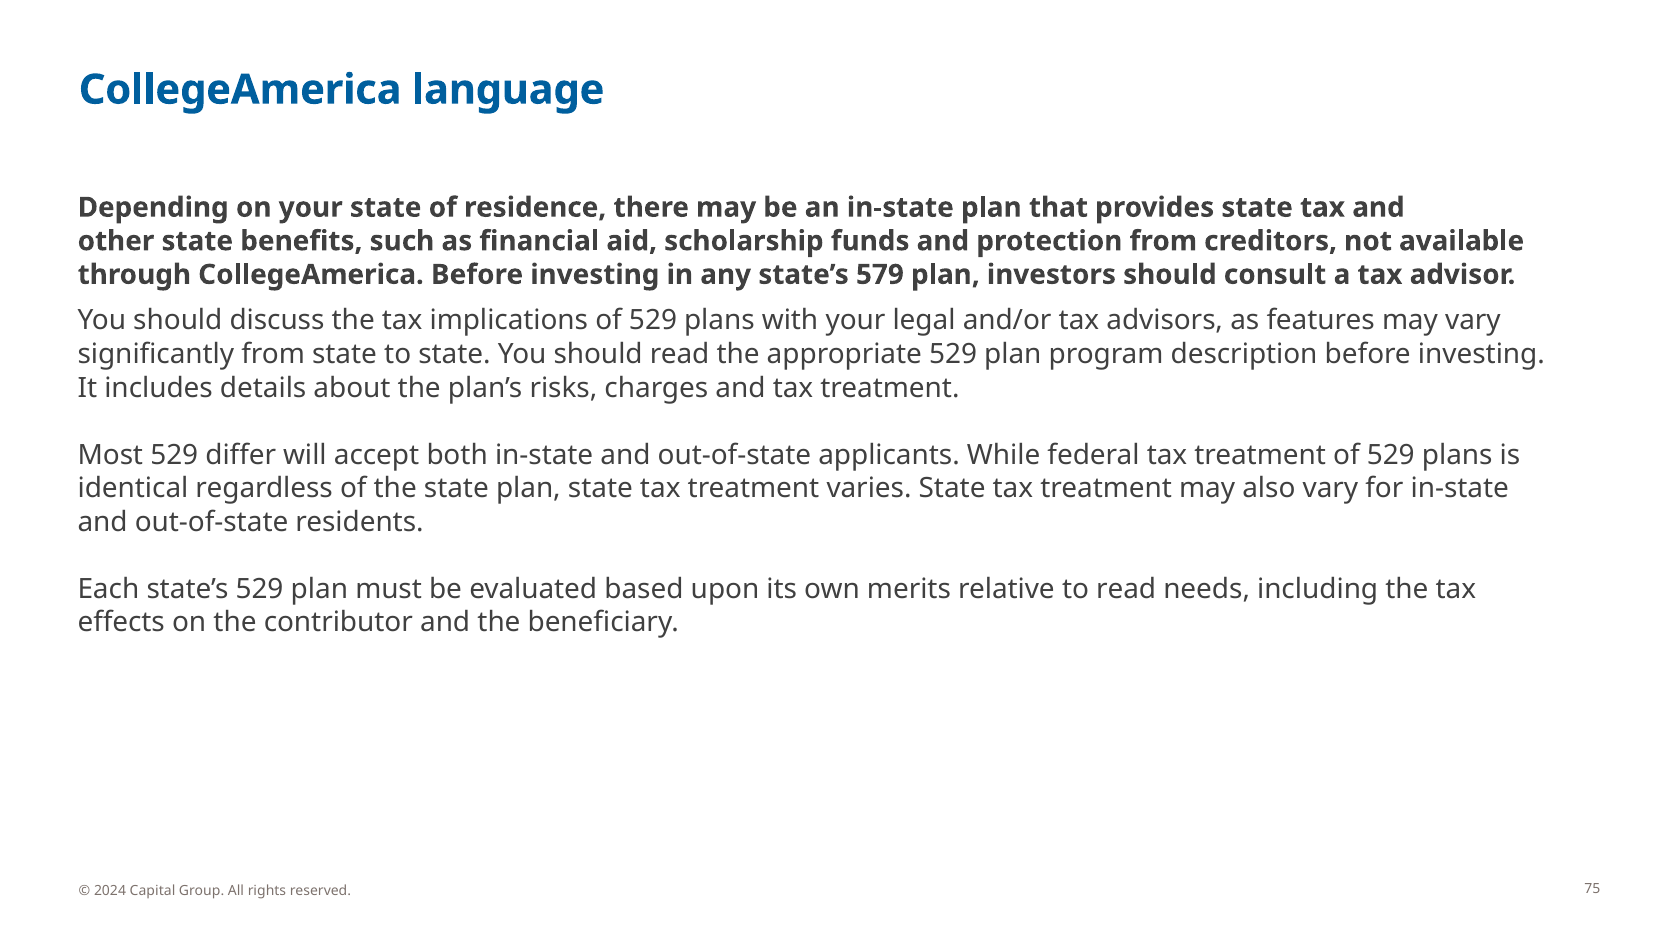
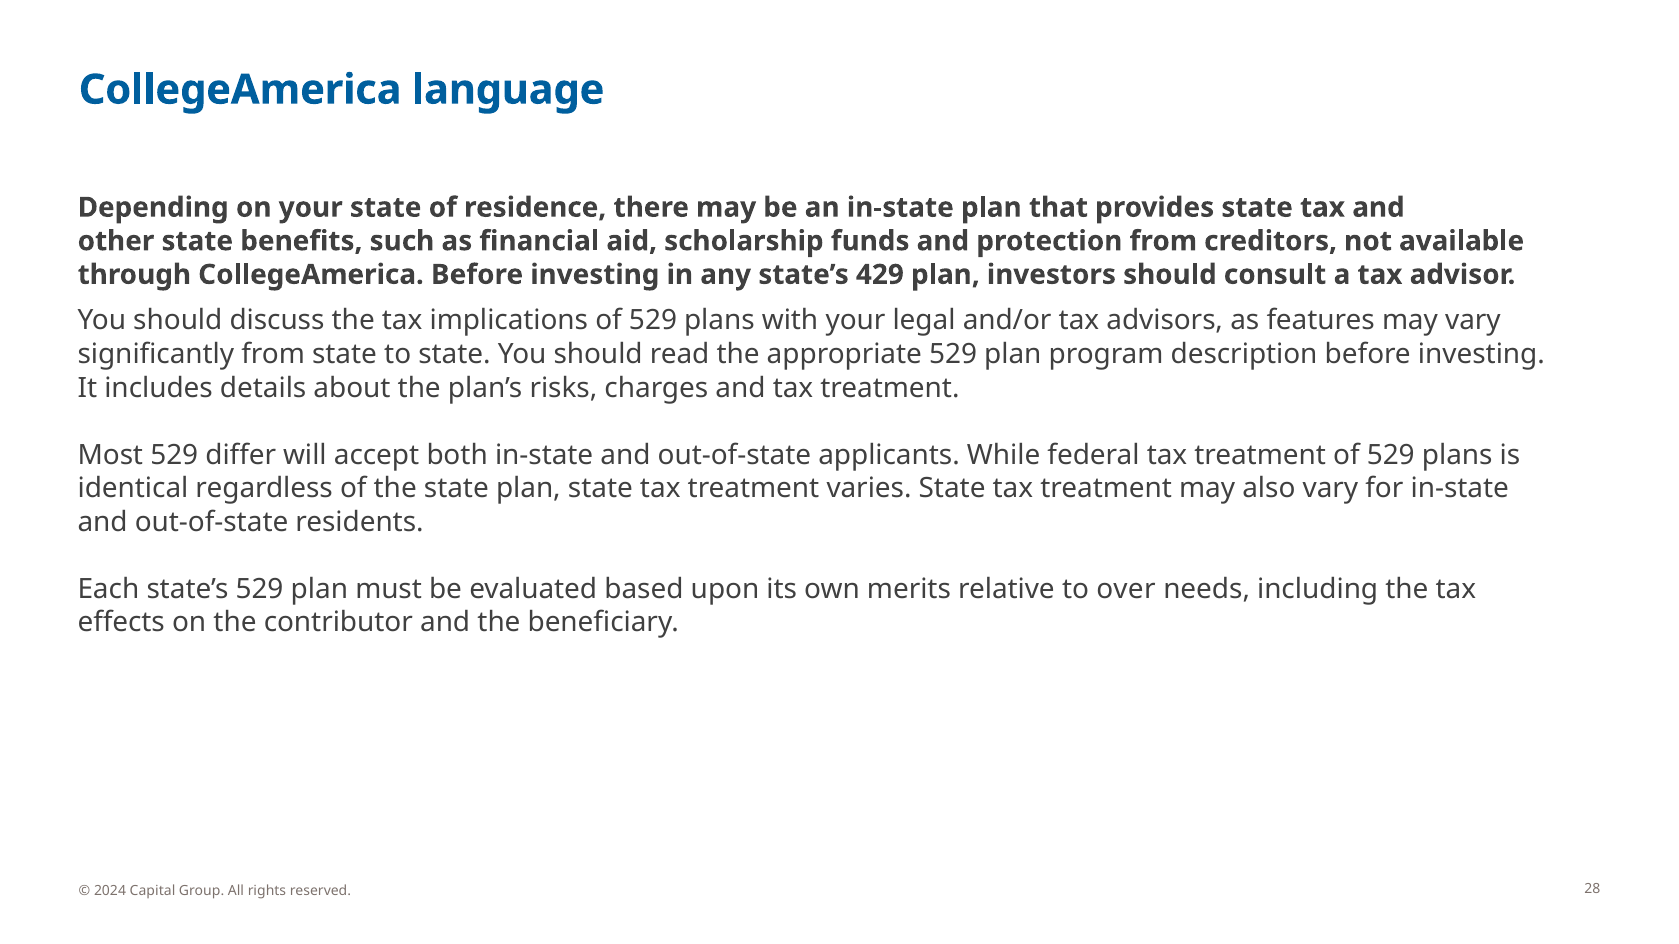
579: 579 -> 429 (880, 275)
to read: read -> over (1126, 589)
75: 75 -> 28 (1592, 889)
